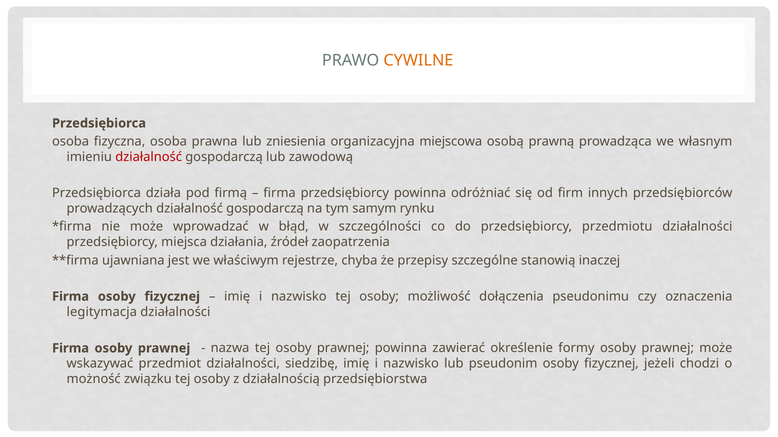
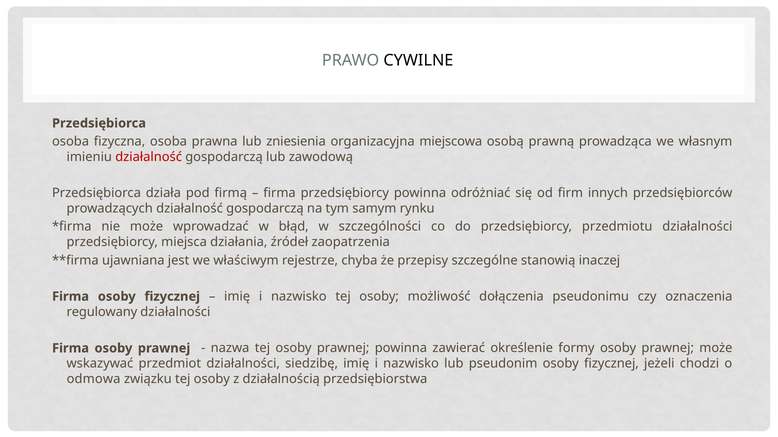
CYWILNE colour: orange -> black (418, 60)
legitymacja: legitymacja -> regulowany (102, 312)
możność: możność -> odmowa (94, 380)
